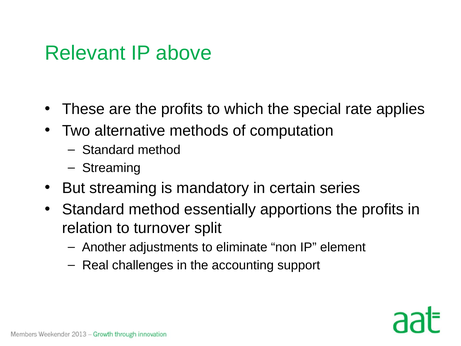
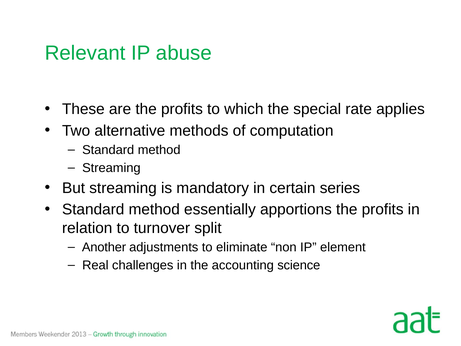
above: above -> abuse (184, 53)
support: support -> science (299, 265)
